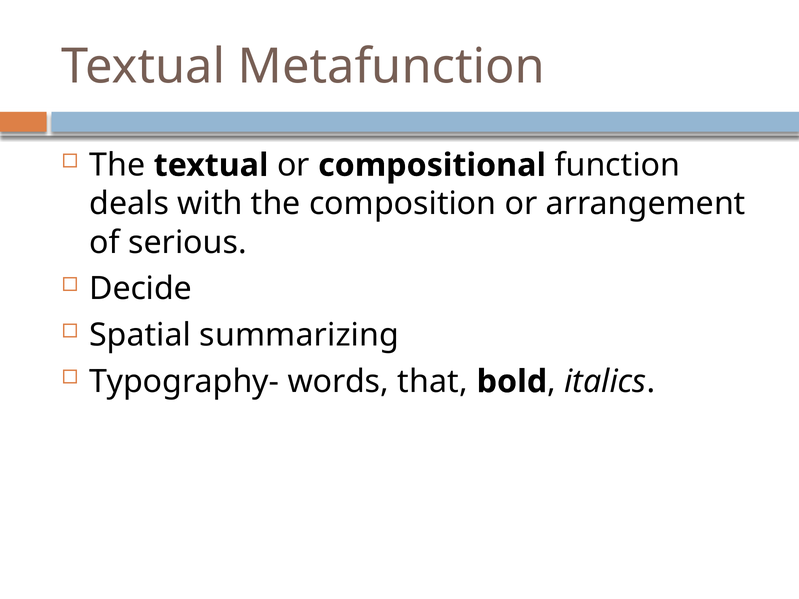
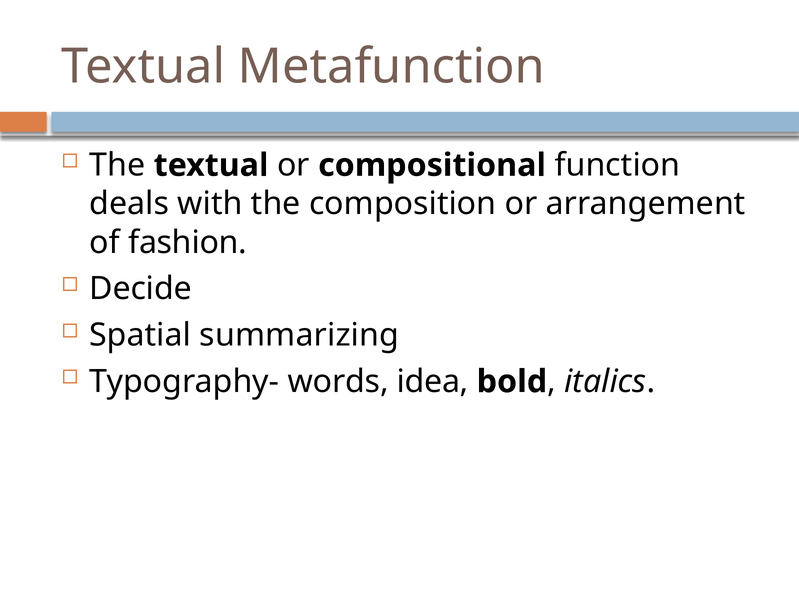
serious: serious -> fashion (188, 243)
that: that -> idea (433, 382)
